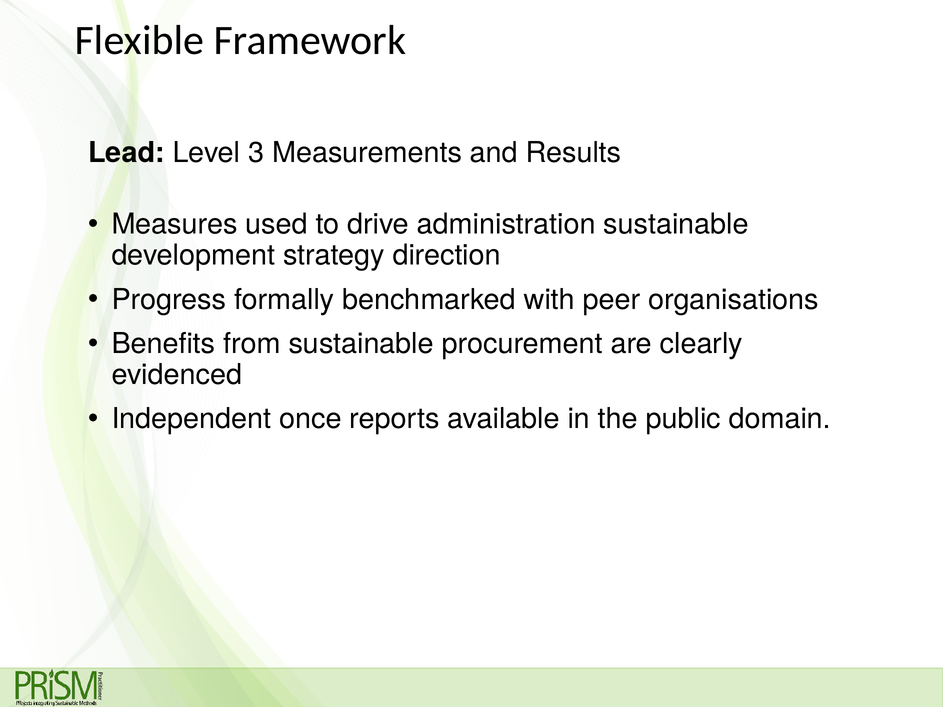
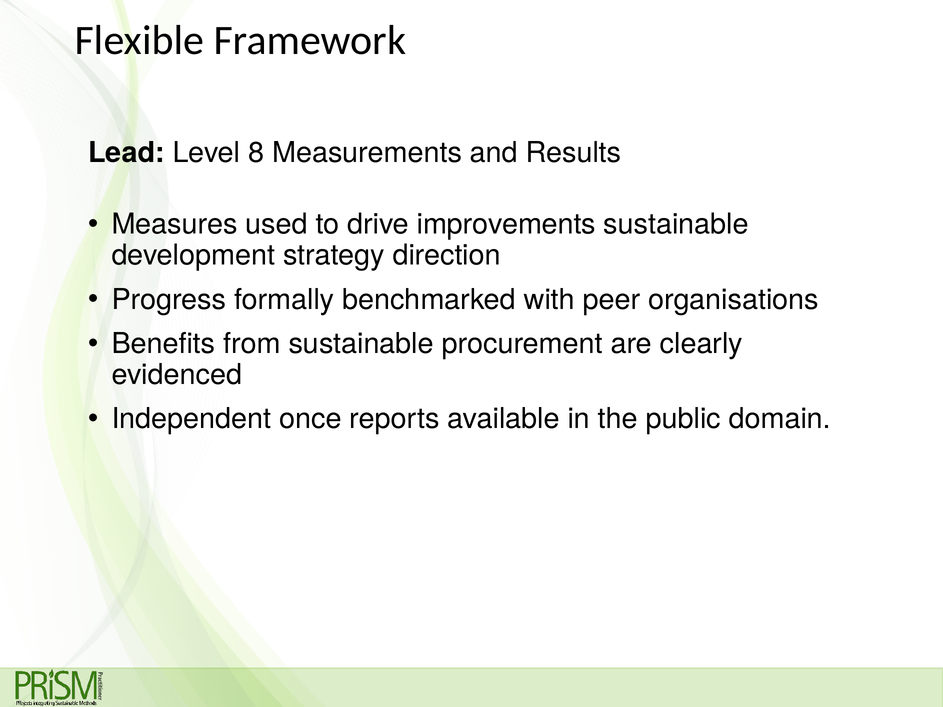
3: 3 -> 8 (256, 153)
administration: administration -> improvements (506, 224)
